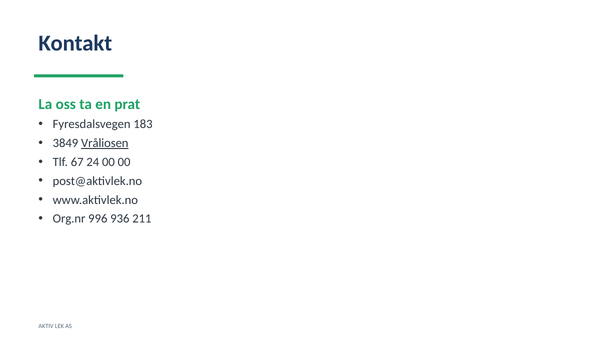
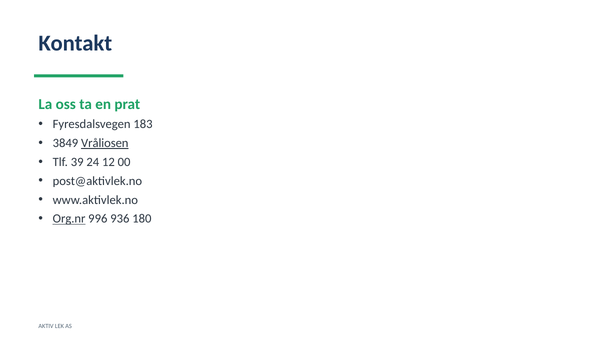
67: 67 -> 39 (77, 162)
24 00: 00 -> 12 (108, 162)
Org.nr underline: none -> present (69, 219)
211: 211 -> 180 (142, 219)
